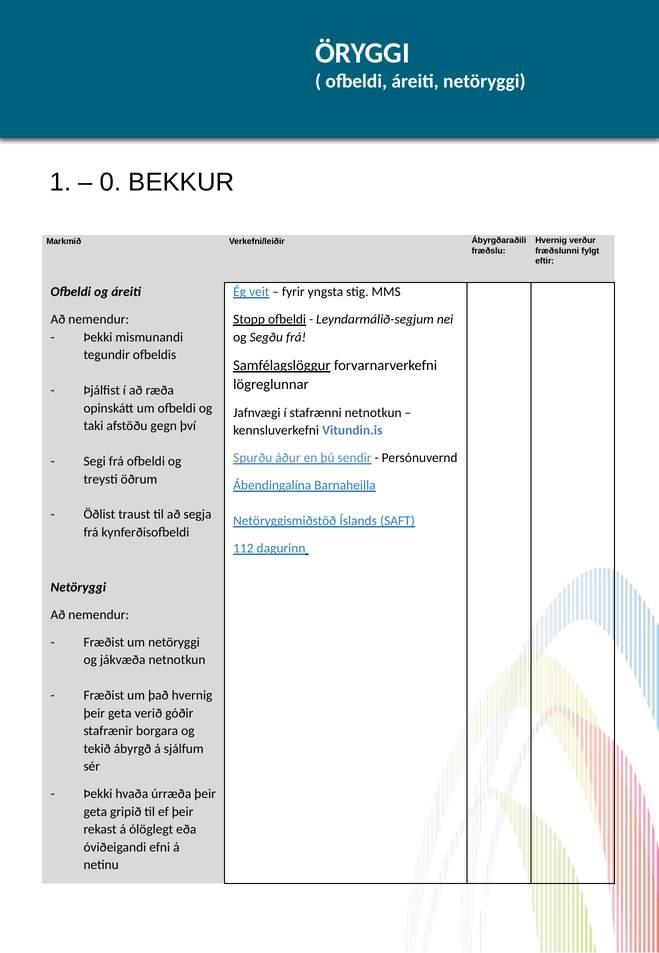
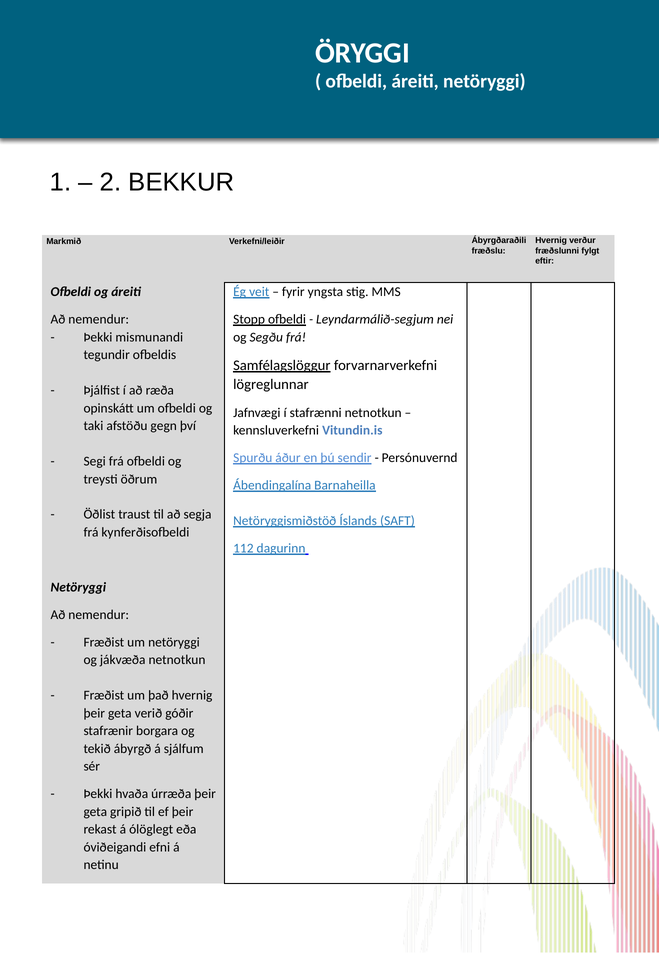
0: 0 -> 2 (111, 182)
